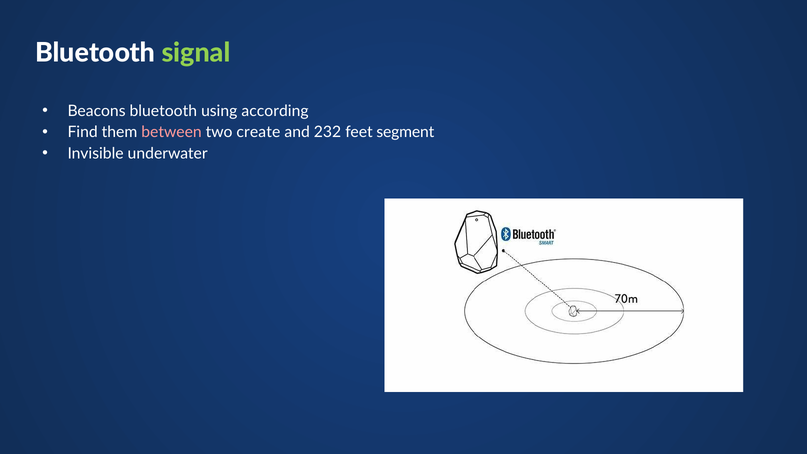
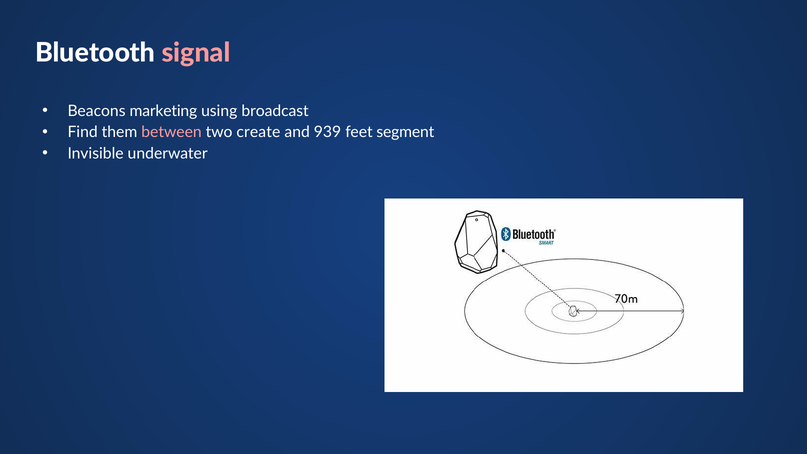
signal colour: light green -> pink (196, 53)
Beacons bluetooth: bluetooth -> marketing (163, 111)
according: according -> broadcast (275, 111)
232: 232 -> 939 (328, 132)
